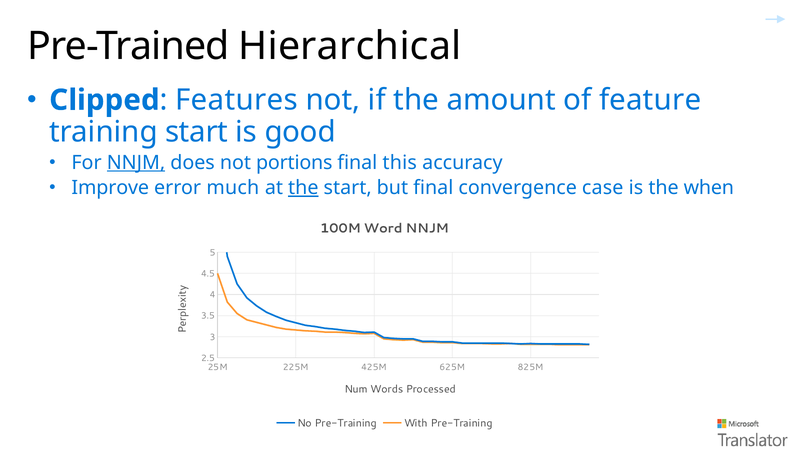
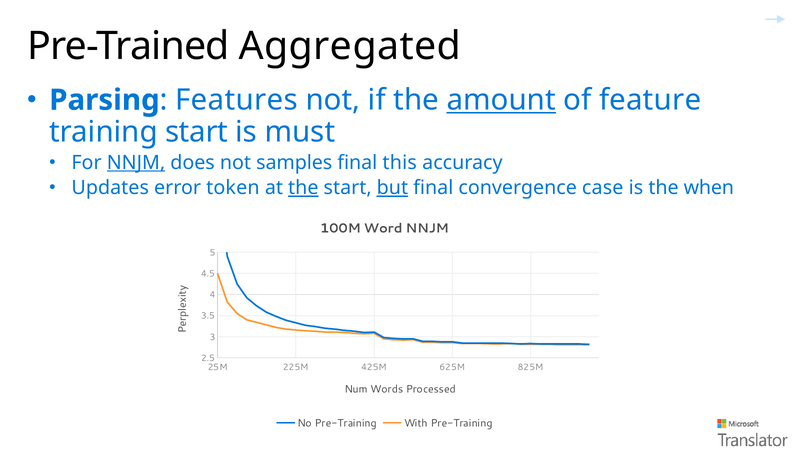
Hierarchical: Hierarchical -> Aggregated (350, 46)
Clipped: Clipped -> Parsing (104, 100)
amount underline: none -> present (501, 100)
good: good -> must (300, 132)
portions: portions -> samples (294, 162)
Improve: Improve -> Updates (110, 188)
much: much -> token (233, 188)
but underline: none -> present (392, 188)
